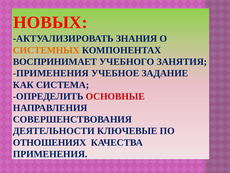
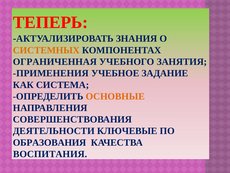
НОВЫХ: НОВЫХ -> ТЕПЕРЬ (50, 22)
ВОСПРИНИМАЕТ: ВОСПРИНИМАЕТ -> ОГРАНИЧЕННАЯ (55, 62)
ОСНОВНЫЕ colour: red -> orange (115, 96)
ОТНОШЕНИЯХ: ОТНОШЕНИЯХ -> ОБРАЗОВАНИЯ (50, 142)
ПРИМЕНЕНИЯ: ПРИМЕНЕНИЯ -> ВОСПИТАНИЯ (50, 154)
